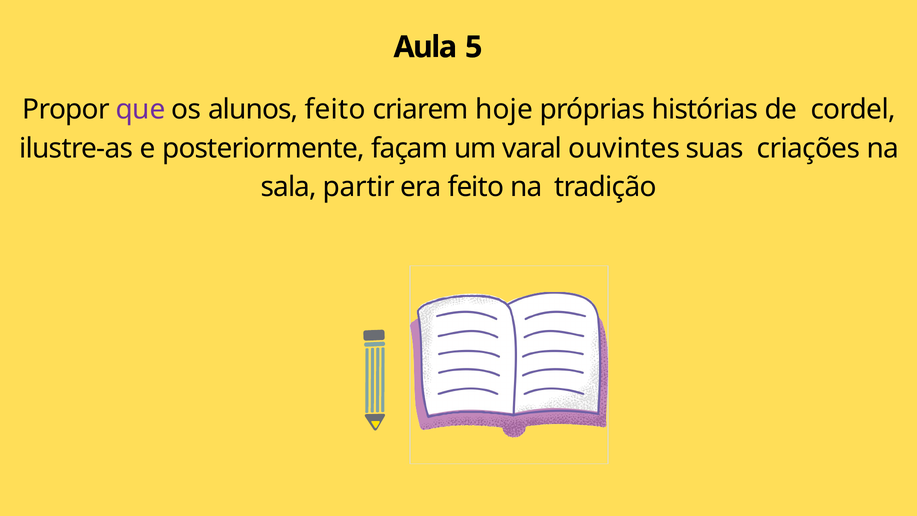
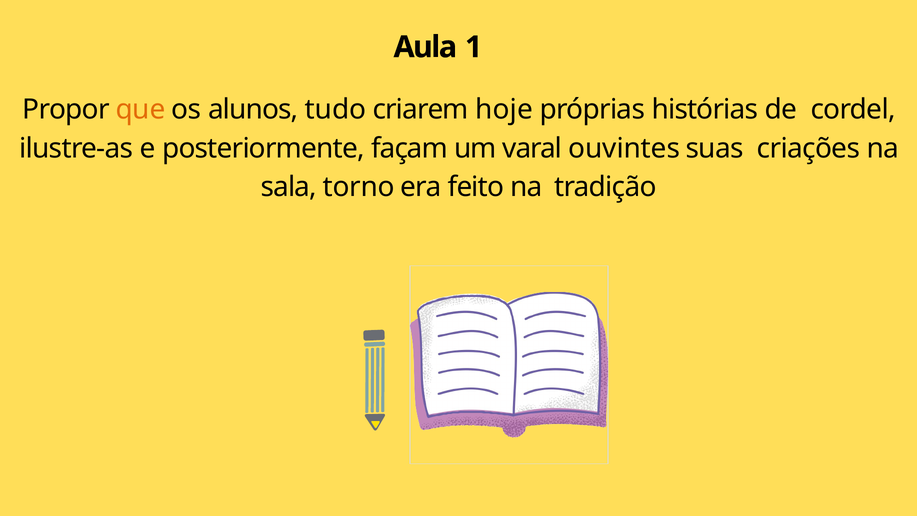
5: 5 -> 1 (474, 47)
que colour: purple -> orange (140, 110)
alunos feito: feito -> tudo (335, 110)
partir: partir -> torno (359, 187)
